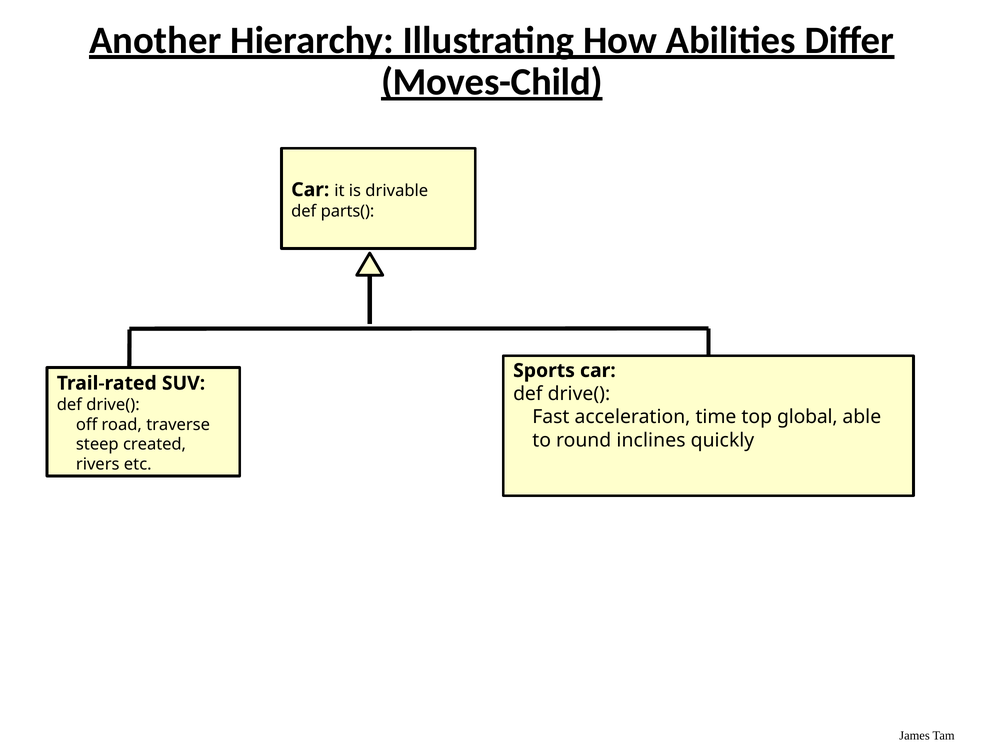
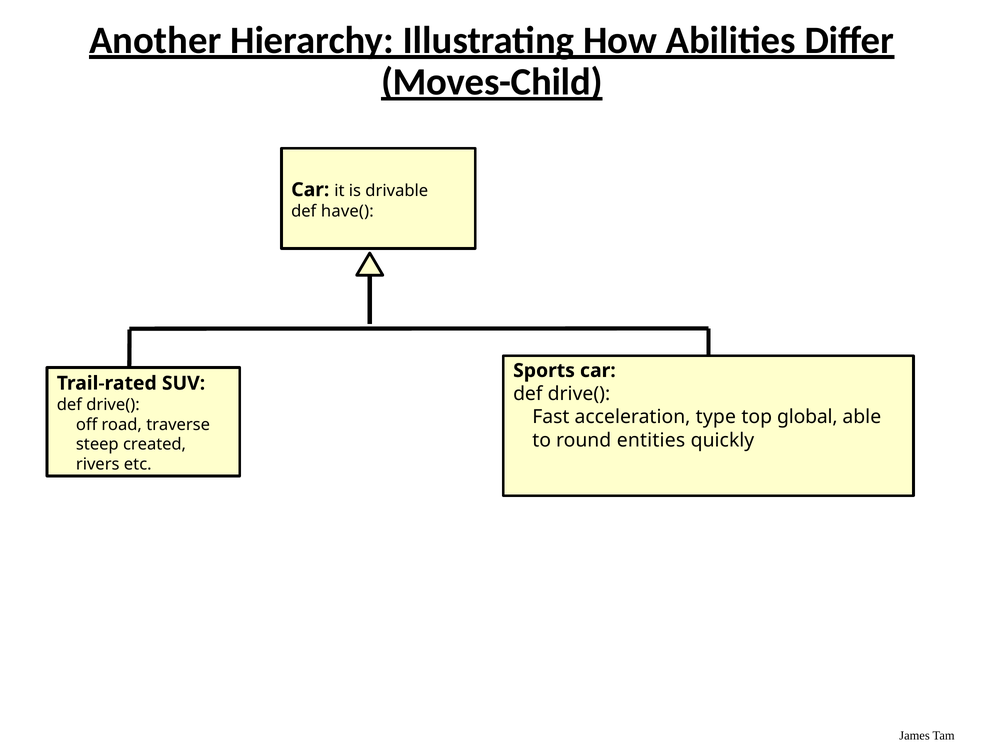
parts(: parts( -> have( (347, 211)
time: time -> type (716, 417)
inclines: inclines -> entities (651, 440)
